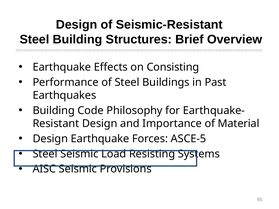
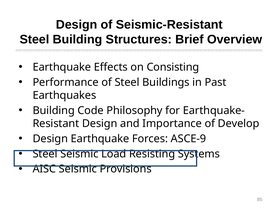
Material: Material -> Develop (239, 124)
ASCE-5: ASCE-5 -> ASCE-9 (188, 139)
